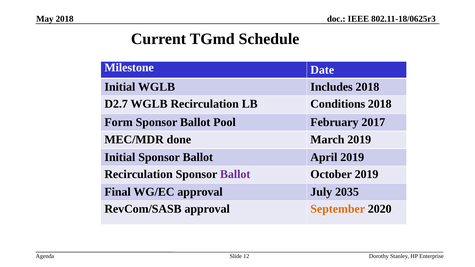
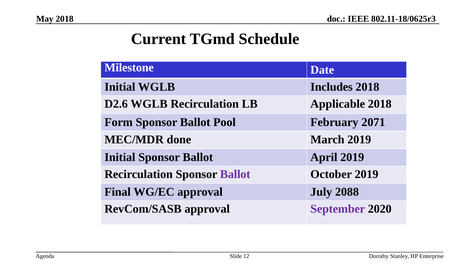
D2.7: D2.7 -> D2.6 (116, 104)
Conditions: Conditions -> Applicable (338, 104)
2017: 2017 -> 2071 (373, 122)
2035: 2035 -> 2088 (347, 192)
September colour: orange -> purple (338, 209)
